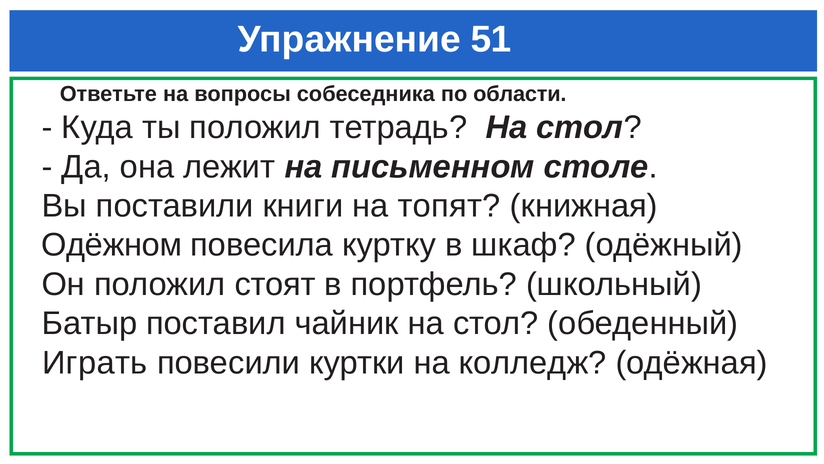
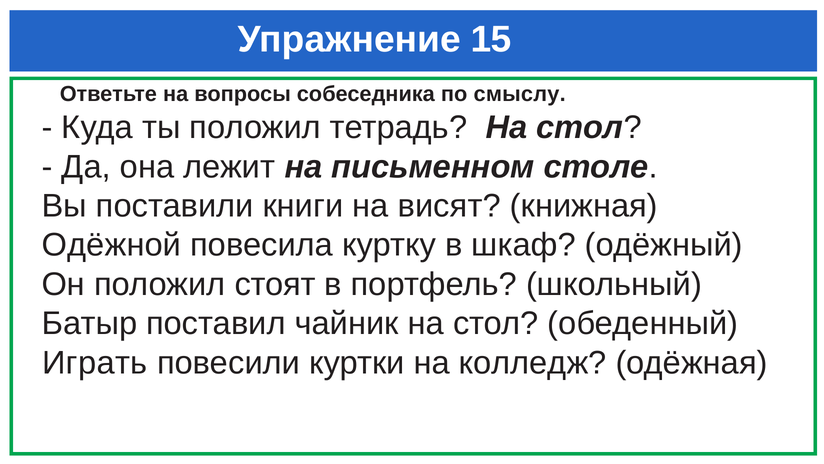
51: 51 -> 15 (491, 40)
области: области -> смыслу (520, 94)
топят: топят -> висят (449, 206)
Одёжном: Одёжном -> Одёжной (111, 245)
